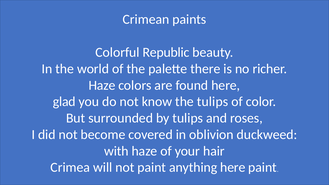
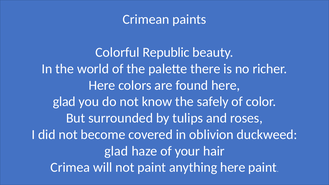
Haze: Haze -> Here (102, 85)
the tulips: tulips -> safely (213, 102)
with: with -> glad (116, 151)
